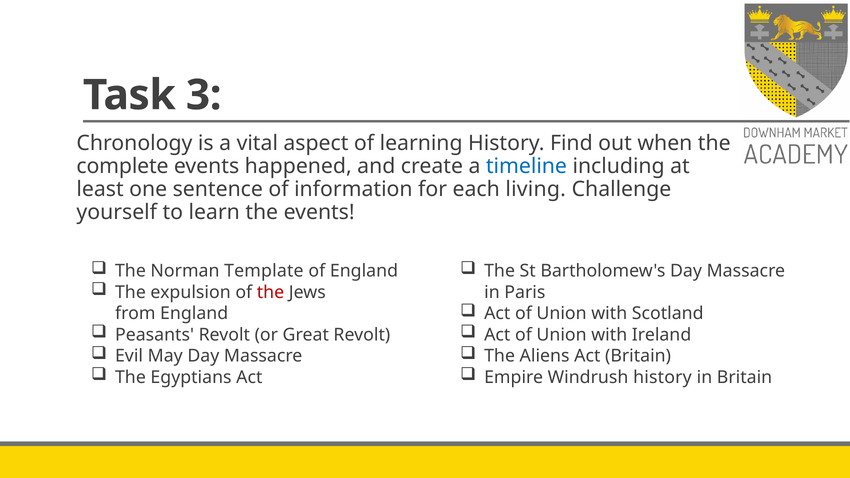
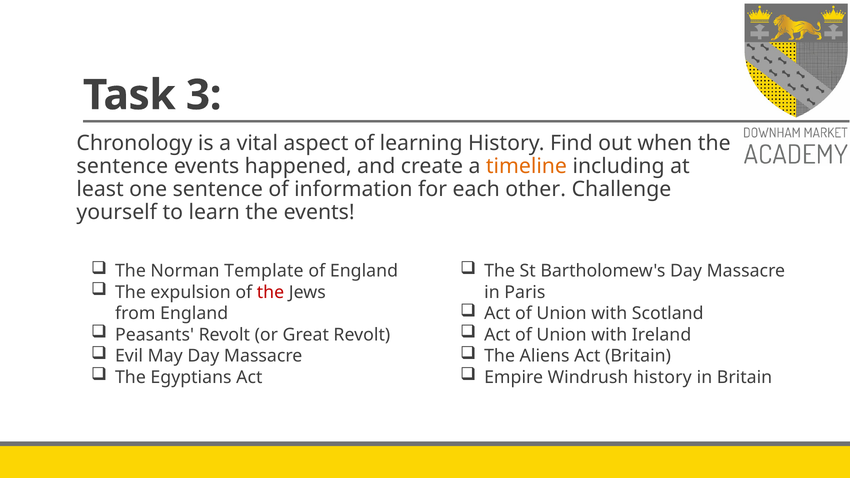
complete: complete -> sentence (122, 166)
timeline colour: blue -> orange (526, 166)
living: living -> other (536, 189)
